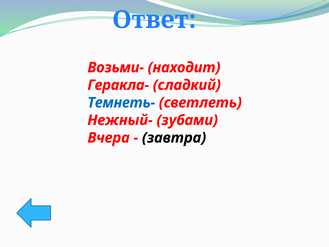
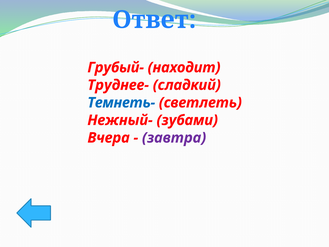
Возьми-: Возьми- -> Грубый- (116, 67)
Геракла-: Геракла- -> Труднее- (118, 85)
завтра colour: black -> purple (174, 138)
